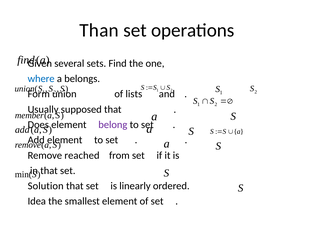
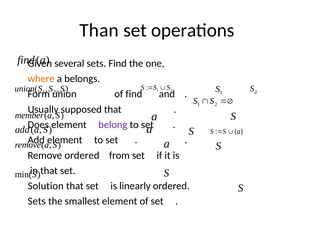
where colour: blue -> orange (41, 79)
of lists: lists -> find (134, 94)
Remove reached: reached -> ordered (82, 156)
Idea: Idea -> Sets (37, 202)
